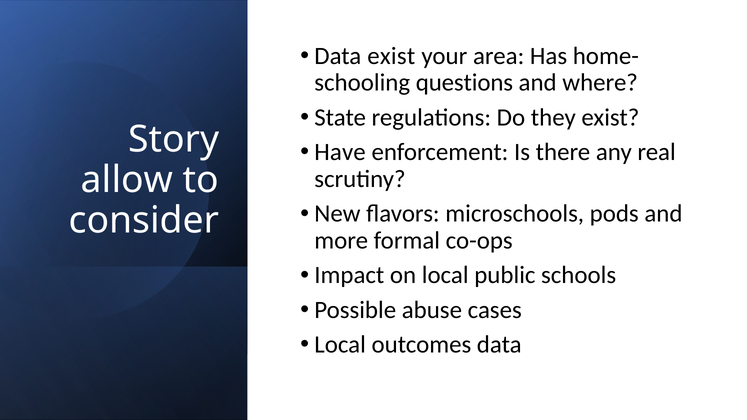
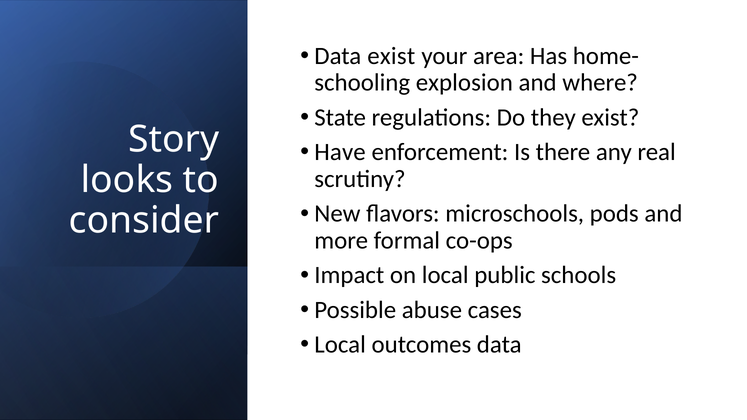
questions: questions -> explosion (464, 83)
allow: allow -> looks (127, 180)
